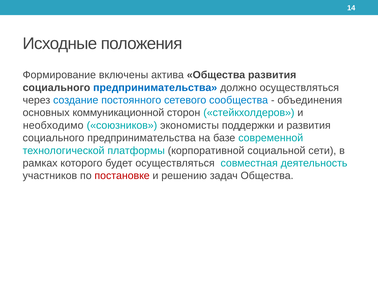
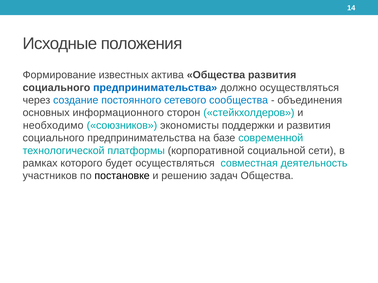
включены: включены -> известных (124, 75)
коммуникационной: коммуникационной -> информационного (118, 113)
постановке colour: red -> black (122, 176)
